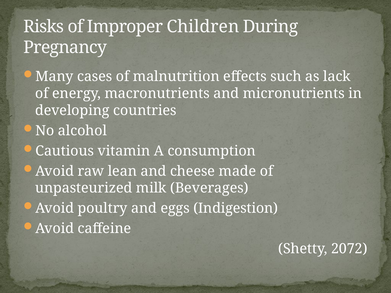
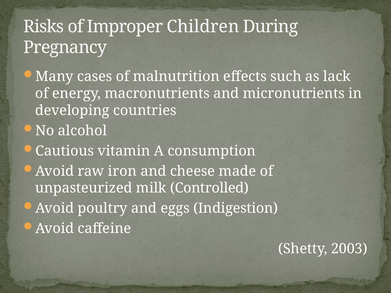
lean: lean -> iron (122, 171)
Beverages: Beverages -> Controlled (209, 188)
2072: 2072 -> 2003 (349, 249)
